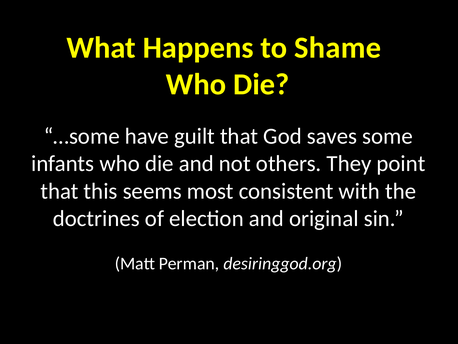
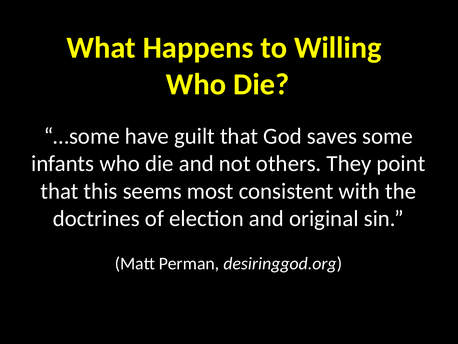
Shame: Shame -> Willing (338, 48)
